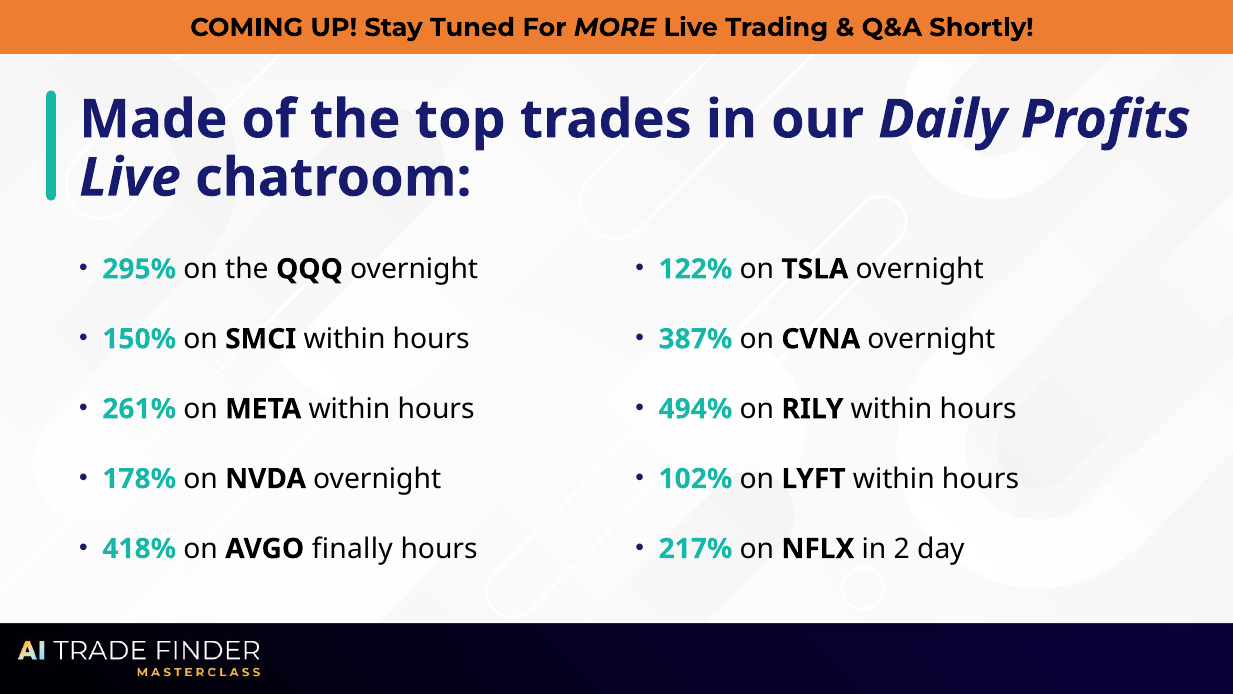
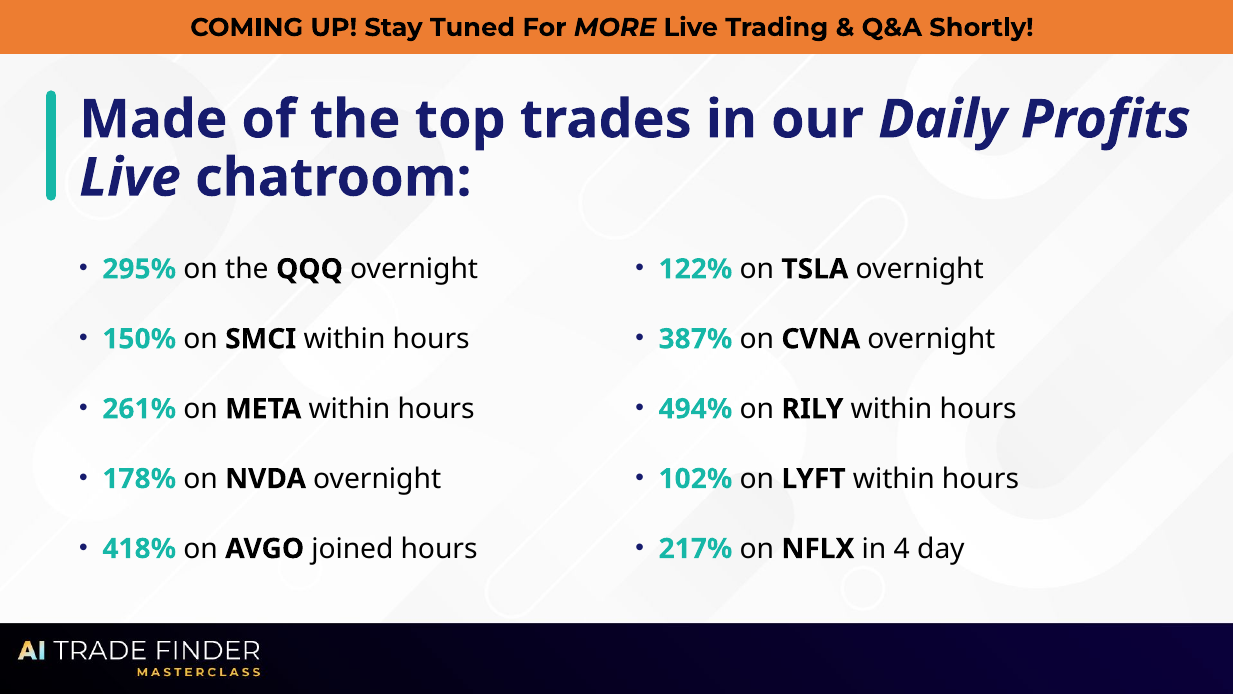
finally: finally -> joined (352, 548)
2: 2 -> 4 (902, 548)
